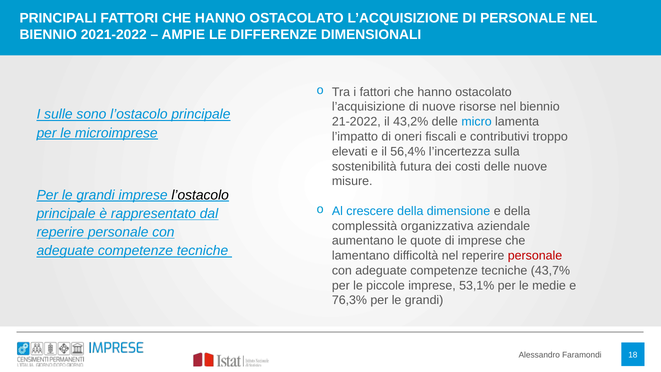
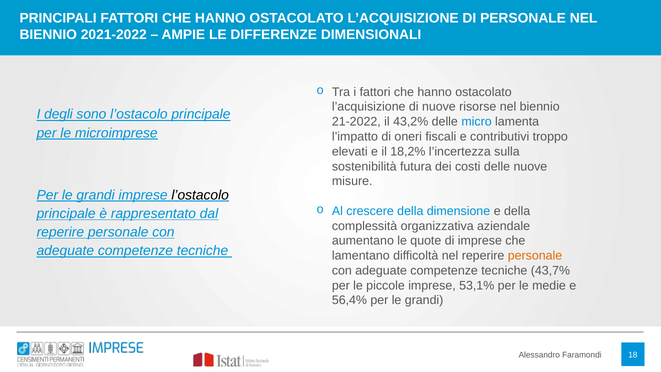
sulle: sulle -> degli (59, 114)
56,4%: 56,4% -> 18,2% (408, 151)
personale colour: red -> orange (535, 256)
76,3%: 76,3% -> 56,4% (349, 300)
